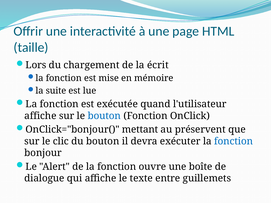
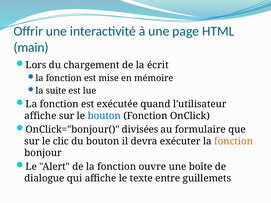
taille: taille -> main (31, 48)
mettant: mettant -> divisées (140, 130)
préservent: préservent -> formulaire (200, 130)
fonction colour: blue -> orange (234, 141)
